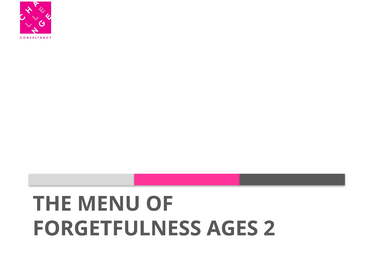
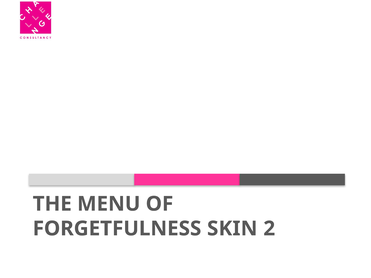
AGES: AGES -> SKIN (232, 229)
